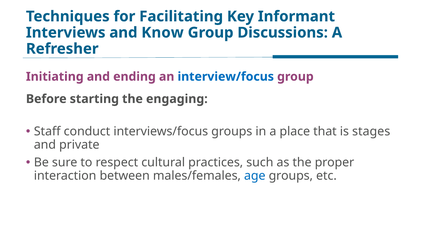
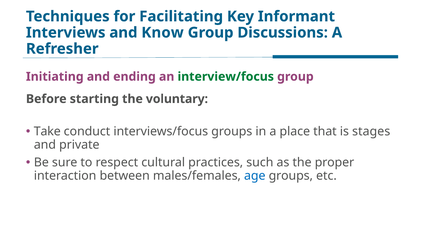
interview/focus colour: blue -> green (226, 77)
engaging: engaging -> voluntary (177, 99)
Staff: Staff -> Take (47, 131)
